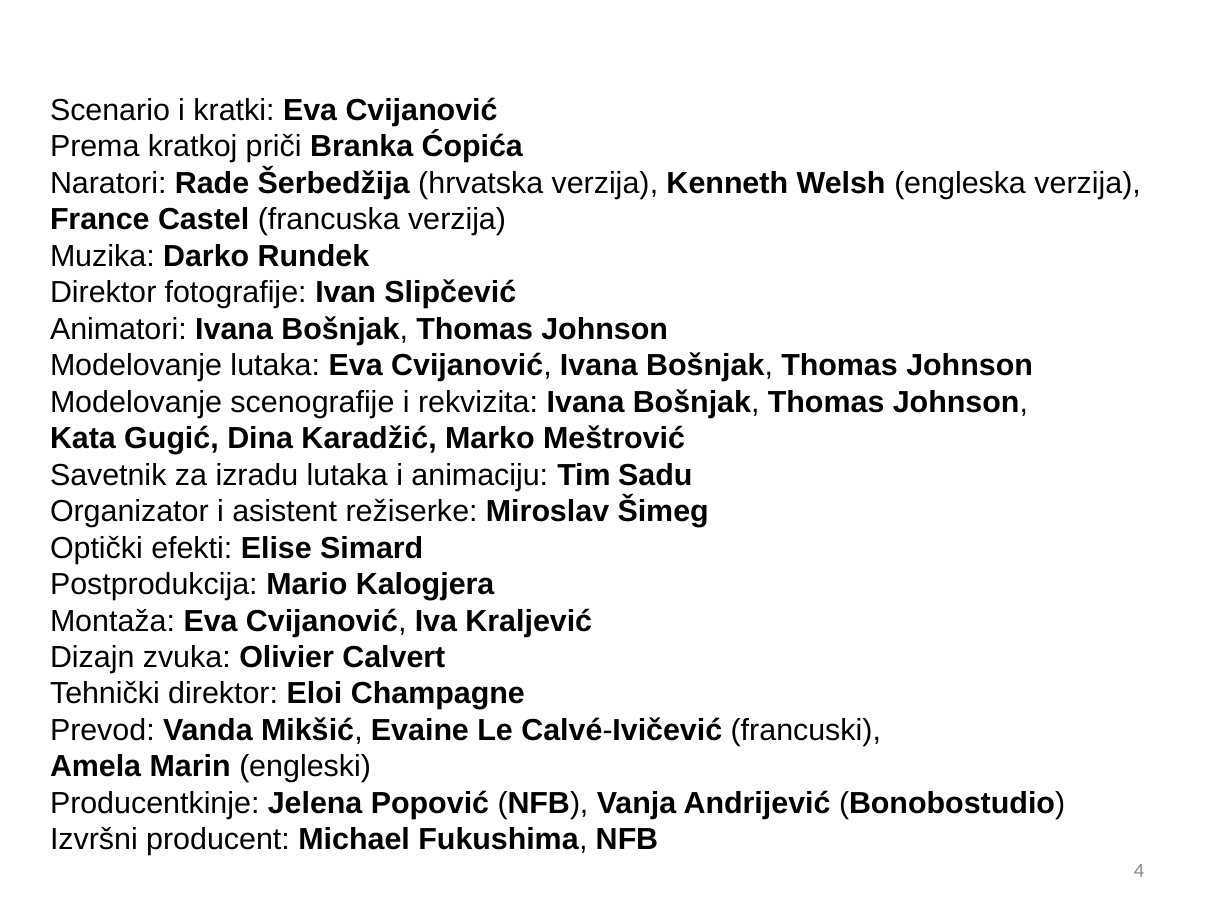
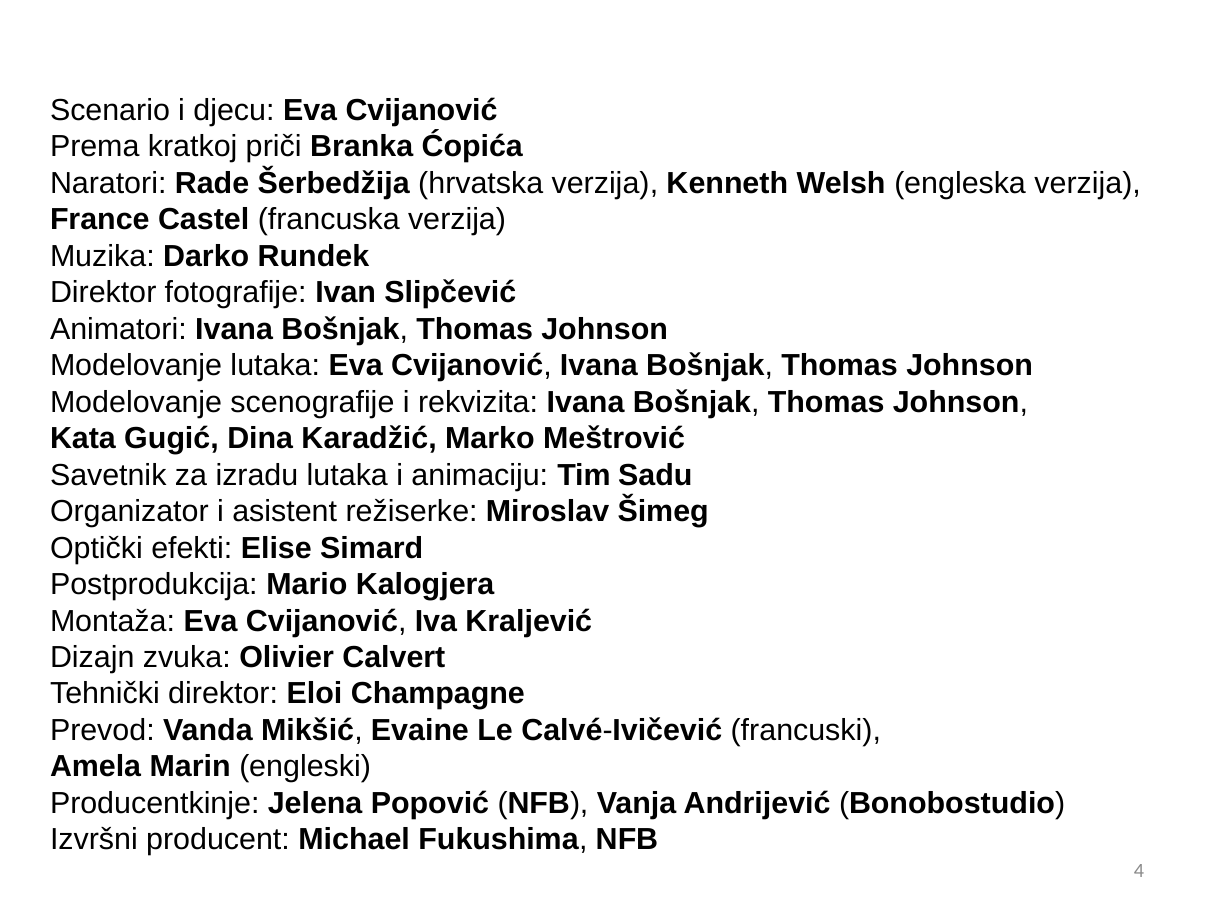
kratki: kratki -> djecu (234, 110)
